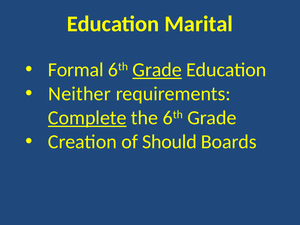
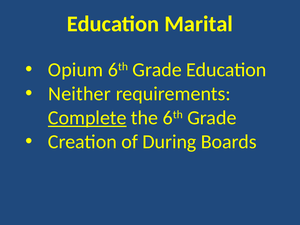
Formal: Formal -> Opium (76, 70)
Grade underline: present -> none (157, 70)
Should: Should -> During (169, 142)
